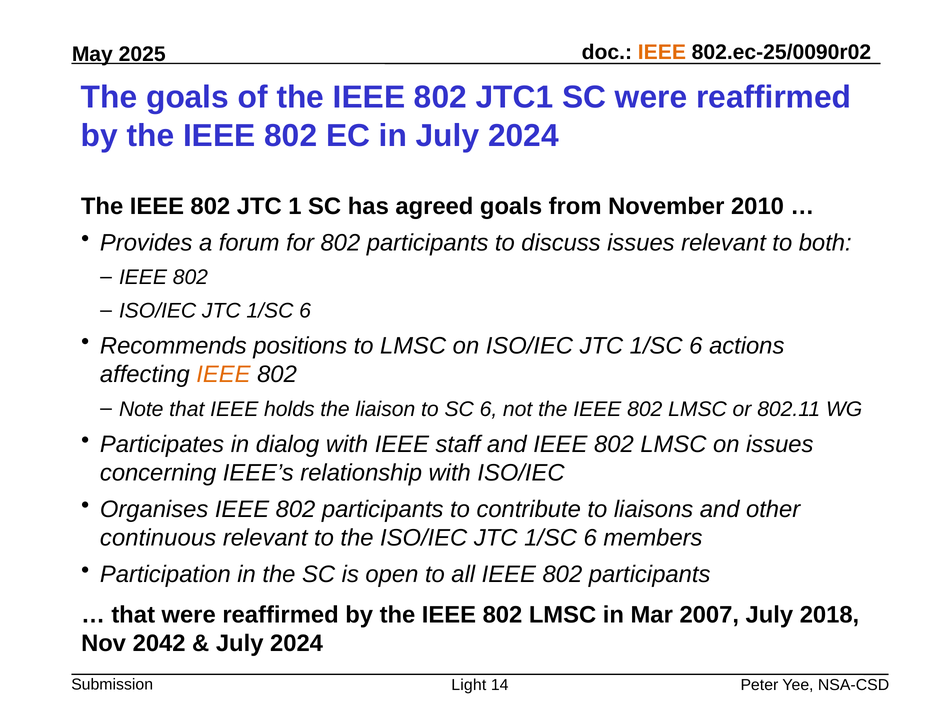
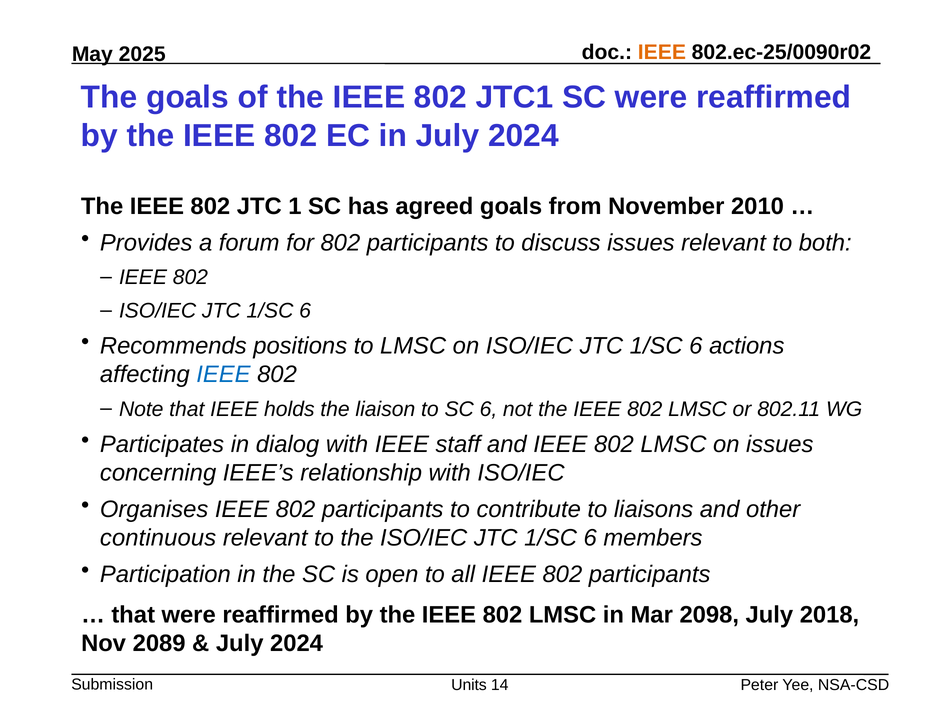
IEEE colour: orange -> blue (223, 374)
2007: 2007 -> 2098 (709, 615)
2042: 2042 -> 2089 (159, 643)
Light: Light -> Units (469, 685)
